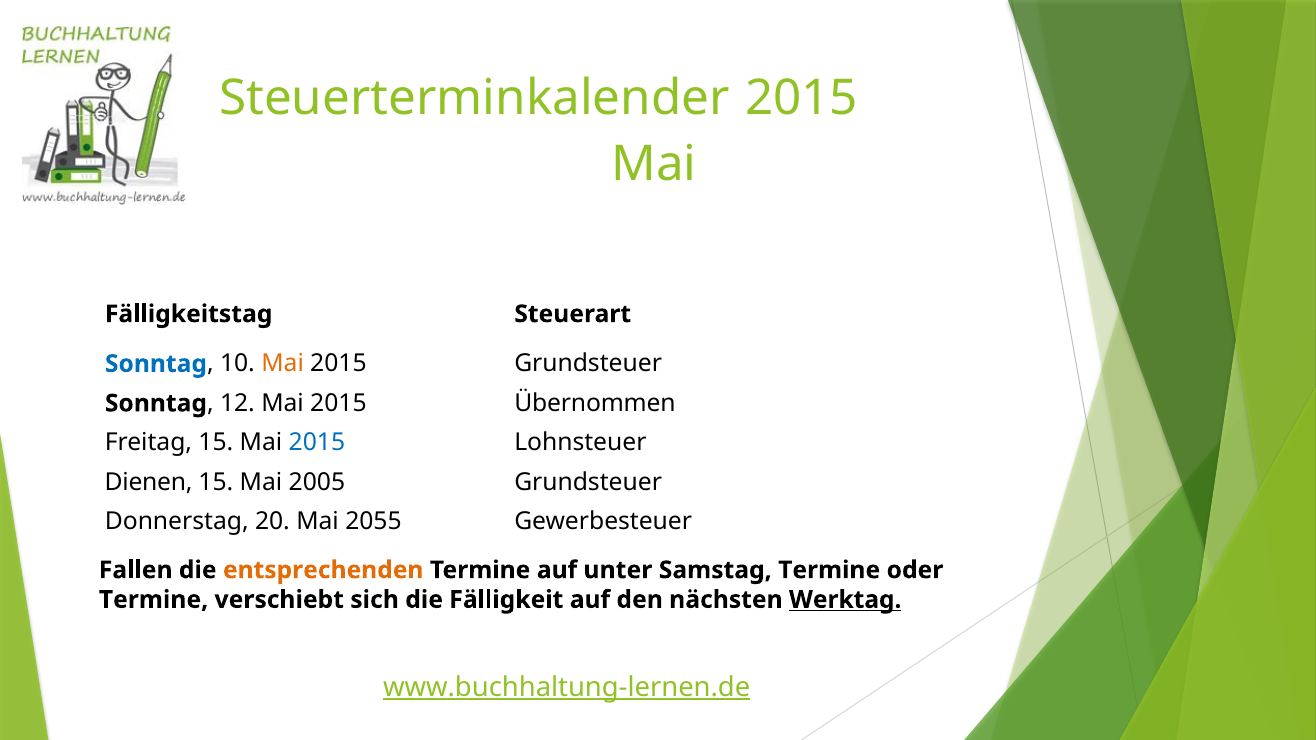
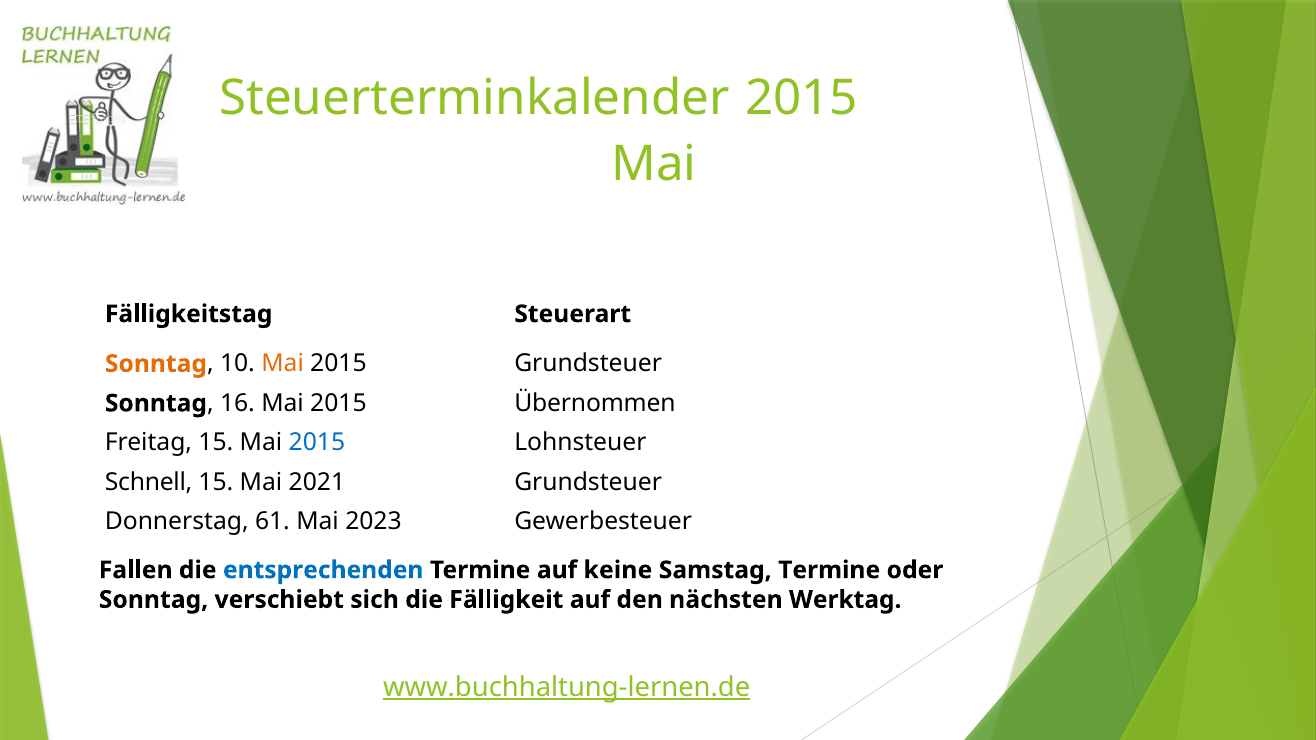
Sonntag colour: blue -> orange (156, 364)
12: 12 -> 16 (237, 404)
Dienen: Dienen -> Schnell (149, 483)
2005: 2005 -> 2021 (317, 483)
20: 20 -> 61 (272, 522)
2055: 2055 -> 2023 (373, 522)
entsprechenden colour: orange -> blue (323, 570)
unter: unter -> keine (618, 570)
Termine: Termine -> Sonntag (153, 600)
Werktag underline: present -> none (845, 600)
